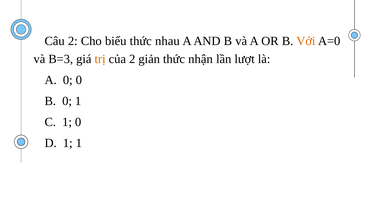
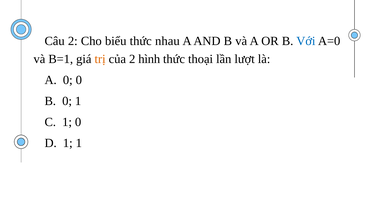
Với colour: orange -> blue (306, 41)
B=3: B=3 -> B=1 (61, 59)
giản: giản -> hình (149, 59)
nhận: nhận -> thoại (201, 59)
